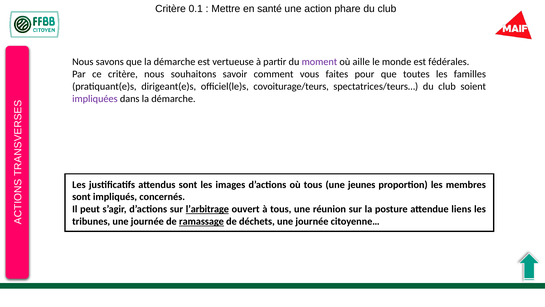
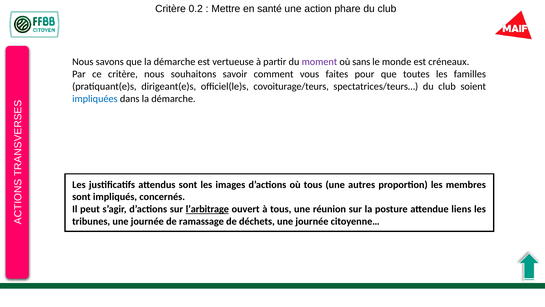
0.1: 0.1 -> 0.2 (196, 9)
aille: aille -> sans (361, 62)
fédérales: fédérales -> créneaux (449, 62)
impliquées colour: purple -> blue (95, 99)
jeunes: jeunes -> autres (362, 184)
ramassage underline: present -> none (201, 221)
